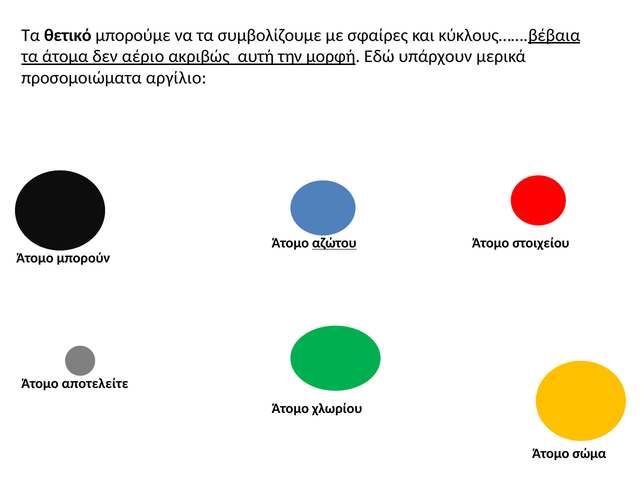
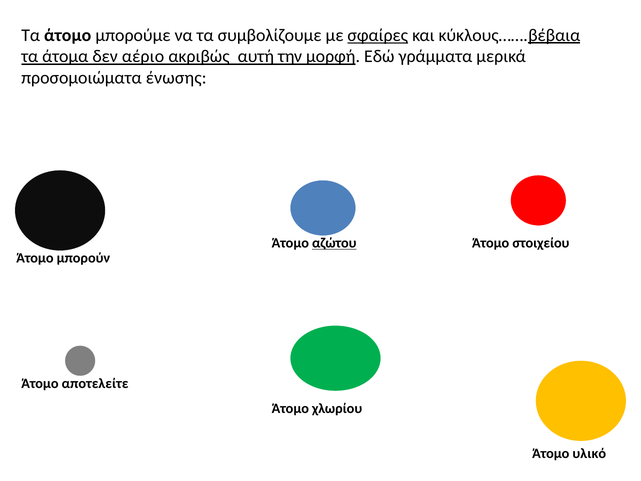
Τα θετικό: θετικό -> άτομο (68, 35)
σφαίρες underline: none -> present (378, 35)
υπάρχουν: υπάρχουν -> γράμματα (435, 56)
αργίλιο: αργίλιο -> ένωσης (176, 78)
σώμα: σώμα -> υλικό (589, 453)
